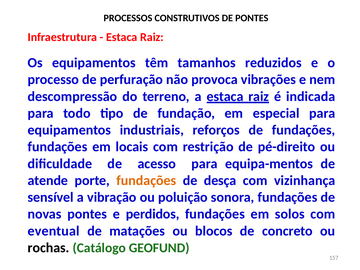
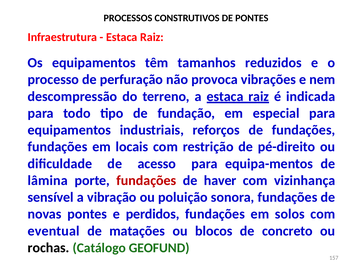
atende: atende -> lâmina (48, 180)
fundações colour: orange -> red (146, 180)
desça: desça -> haver (220, 180)
